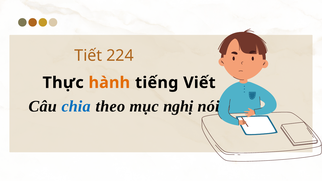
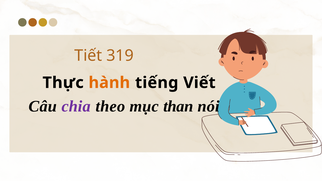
224: 224 -> 319 (120, 56)
chia colour: blue -> purple (76, 106)
nghị: nghị -> than (178, 106)
